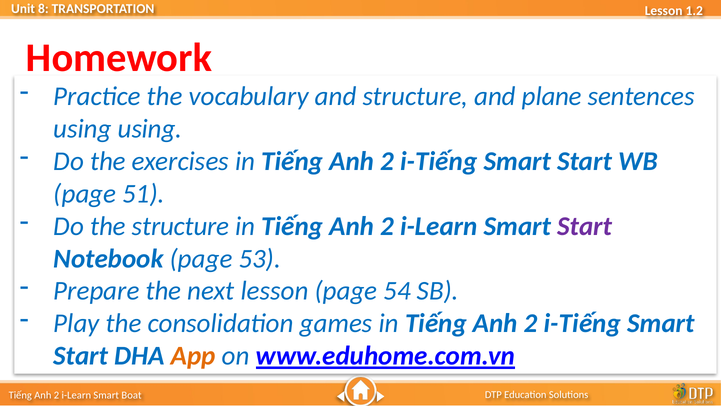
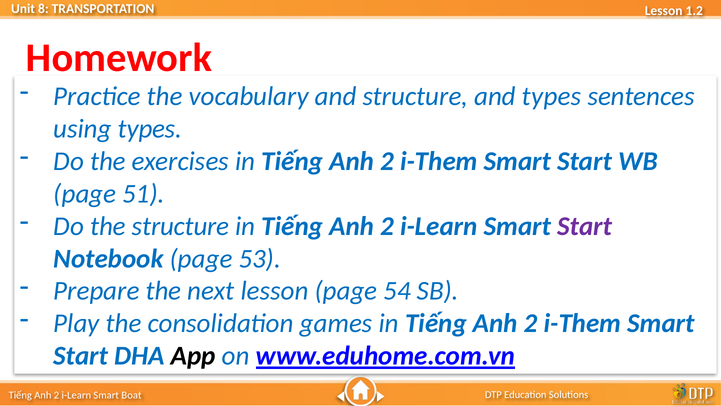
and plane: plane -> types (552, 96)
using using: using -> types (150, 129)
i-Tiếng: i-Tiếng -> i-Them (439, 161)
i-Tiếng: i-Tiếng -> i-Them (582, 323)
App colour: orange -> black (193, 356)
